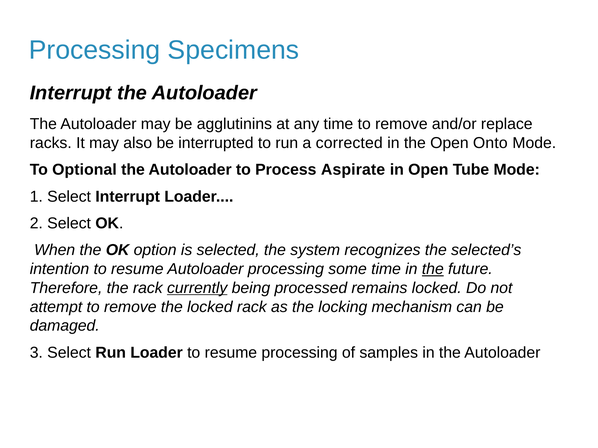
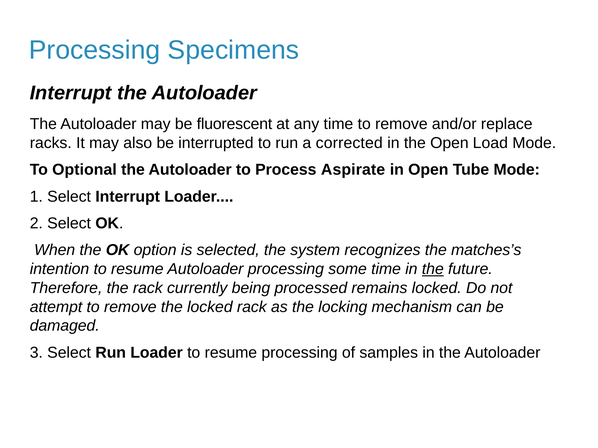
agglutinins: agglutinins -> fluorescent (234, 124)
Onto: Onto -> Load (490, 143)
selected’s: selected’s -> matches’s (486, 250)
currently underline: present -> none (197, 288)
